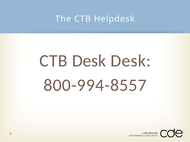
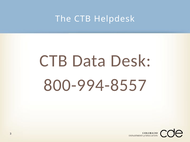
CTB Desk: Desk -> Data (89, 61)
